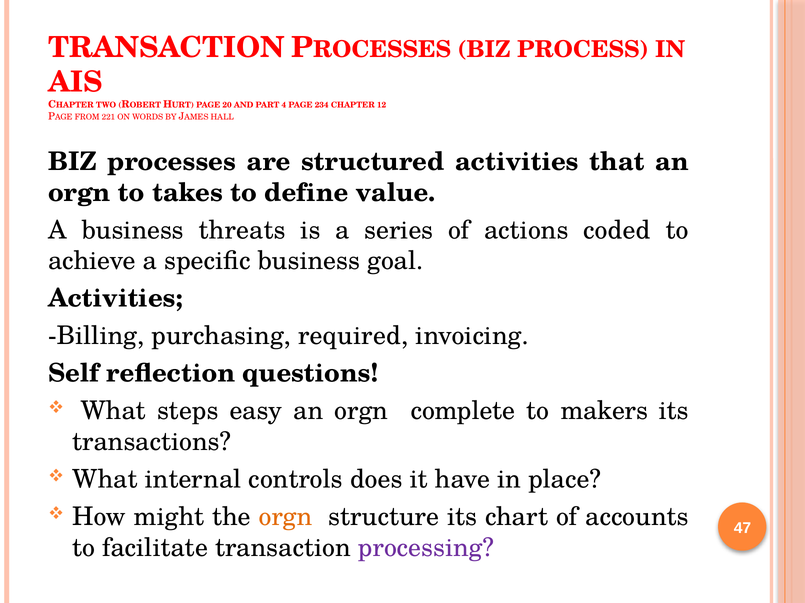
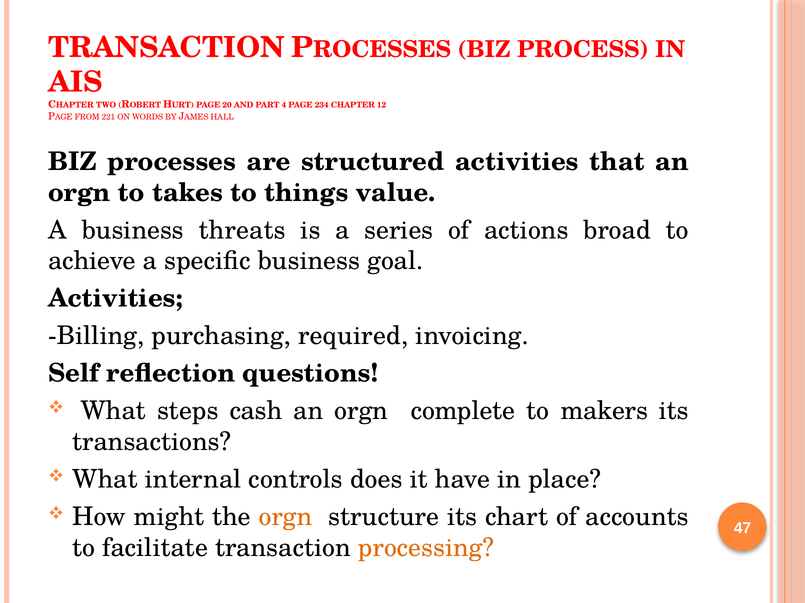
define: define -> things (306, 193)
coded: coded -> broad (617, 230)
easy: easy -> cash (256, 412)
processing colour: purple -> orange (426, 548)
